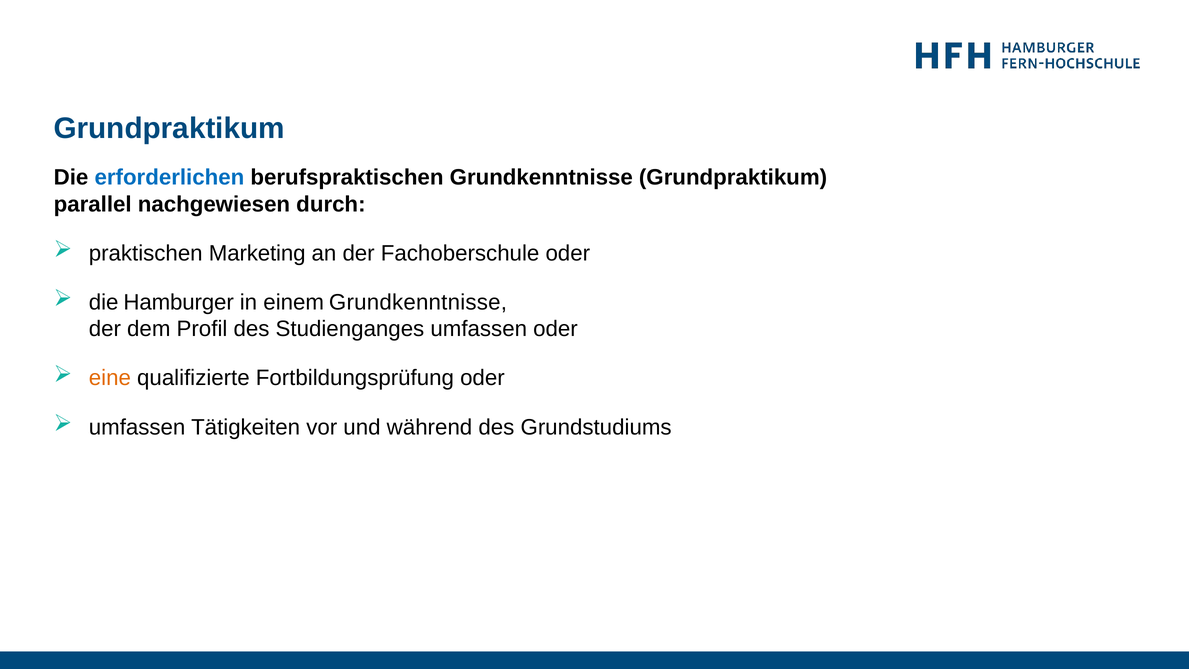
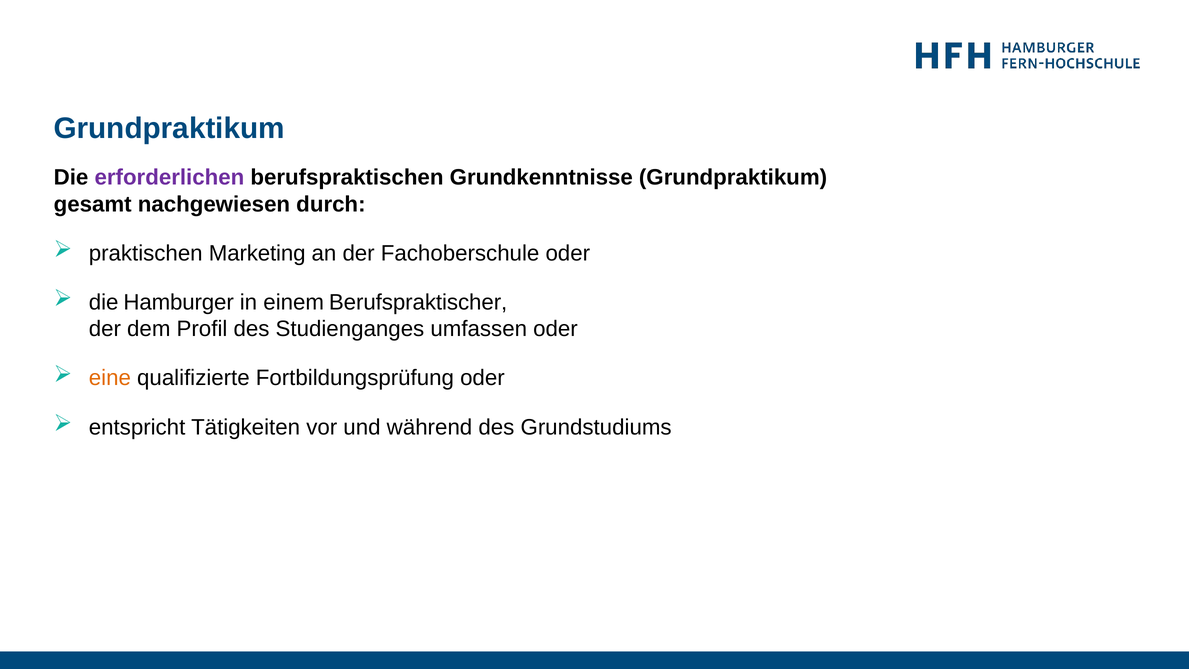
erforderlichen colour: blue -> purple (169, 177)
parallel: parallel -> gesamt (93, 204)
einem Grundkenntnisse: Grundkenntnisse -> Berufspraktischer (418, 302)
umfassen: umfassen -> entspricht (137, 427)
